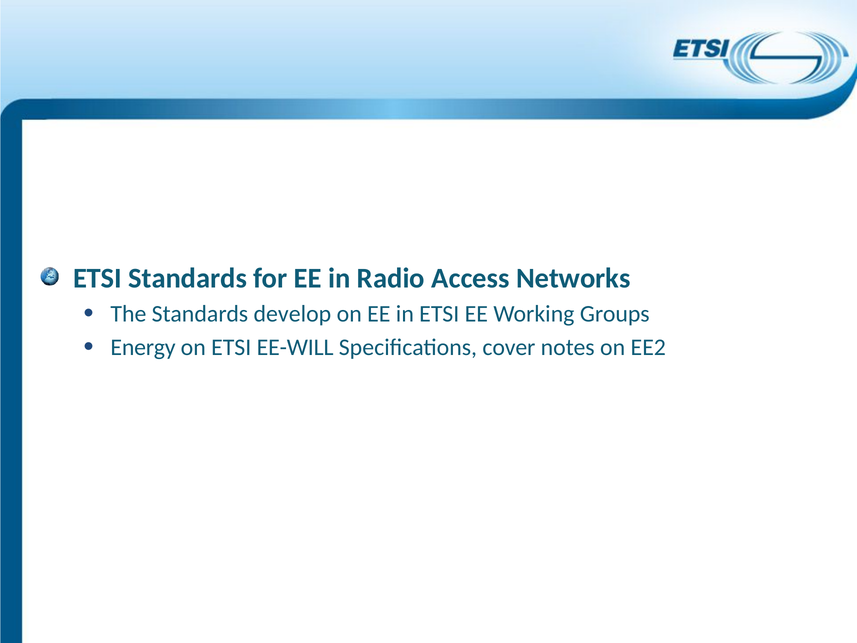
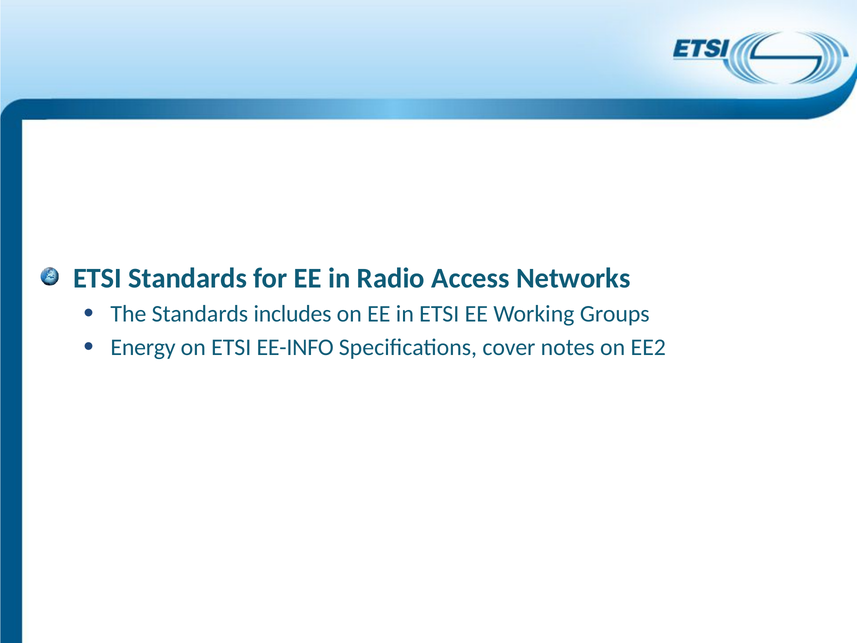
develop: develop -> includes (293, 314)
EE-WILL: EE-WILL -> EE-INFO (295, 347)
